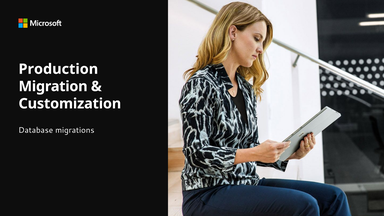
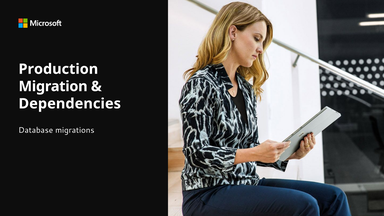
Customization: Customization -> Dependencies (70, 104)
